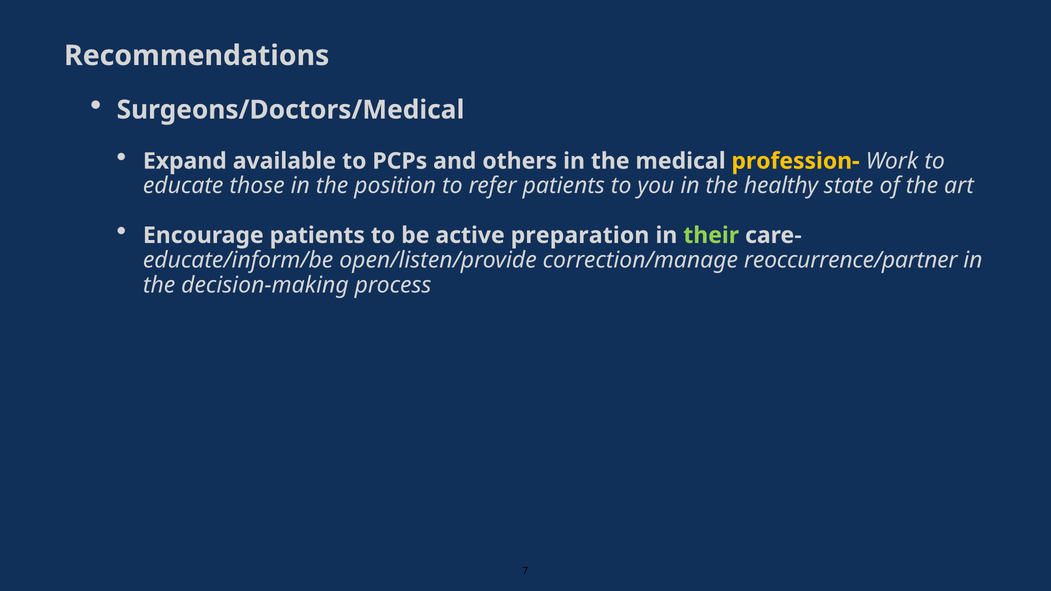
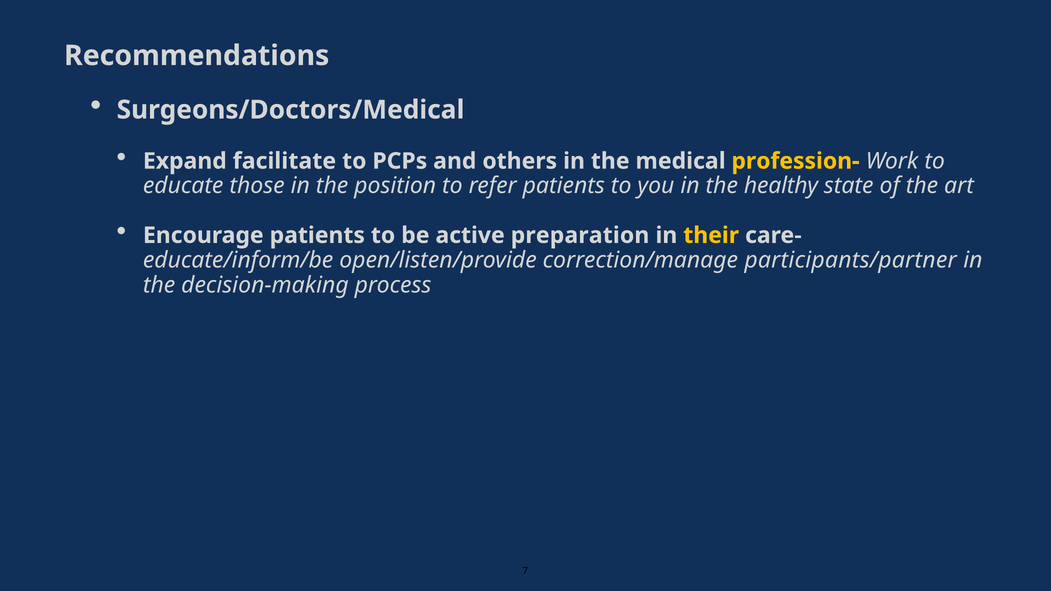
available: available -> facilitate (284, 161)
their colour: light green -> yellow (711, 235)
reoccurrence/partner: reoccurrence/partner -> participants/partner (851, 260)
